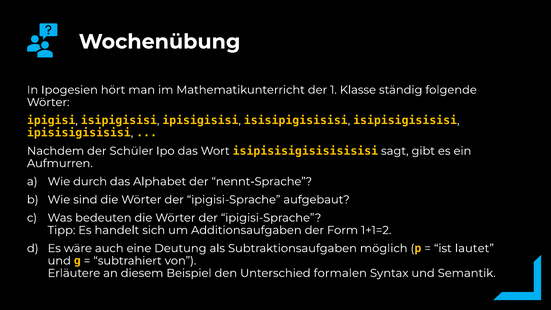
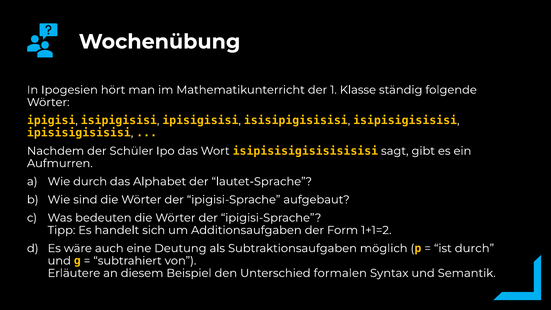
nennt-Sprache: nennt-Sprache -> lautet-Sprache (262, 181)
ist lautet: lautet -> durch (474, 248)
